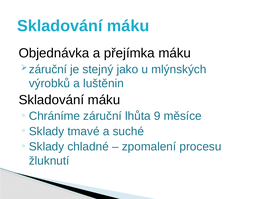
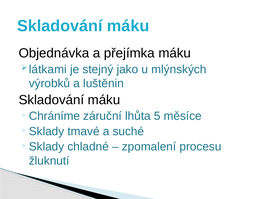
záruční: záruční -> látkami (48, 69)
9: 9 -> 5 (157, 116)
